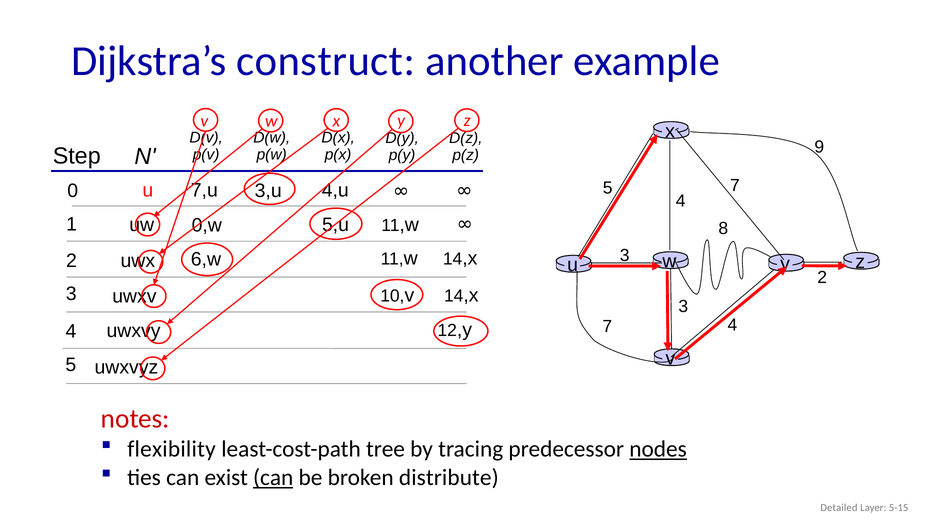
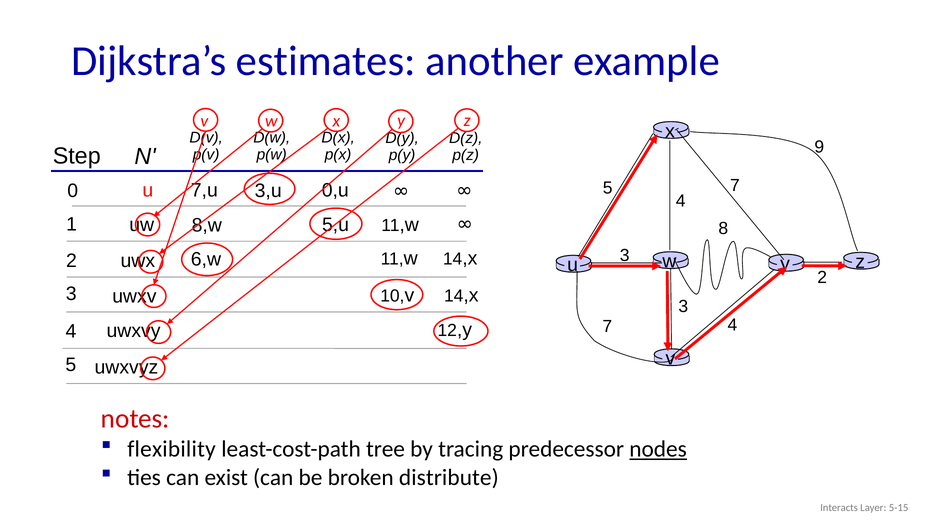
construct: construct -> estimates (326, 61)
4,u: 4,u -> 0,u (335, 190)
0,w: 0,w -> 8,w (207, 225)
can underline: present -> none (273, 478)
Detailed: Detailed -> Interacts (839, 508)
